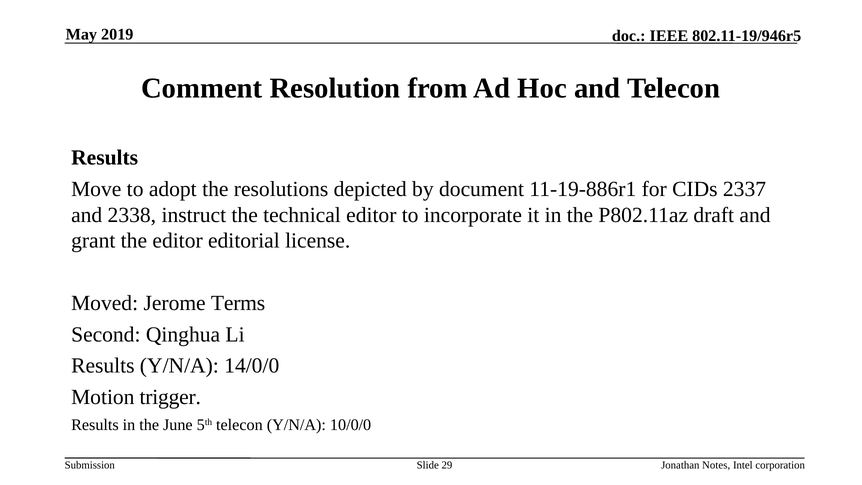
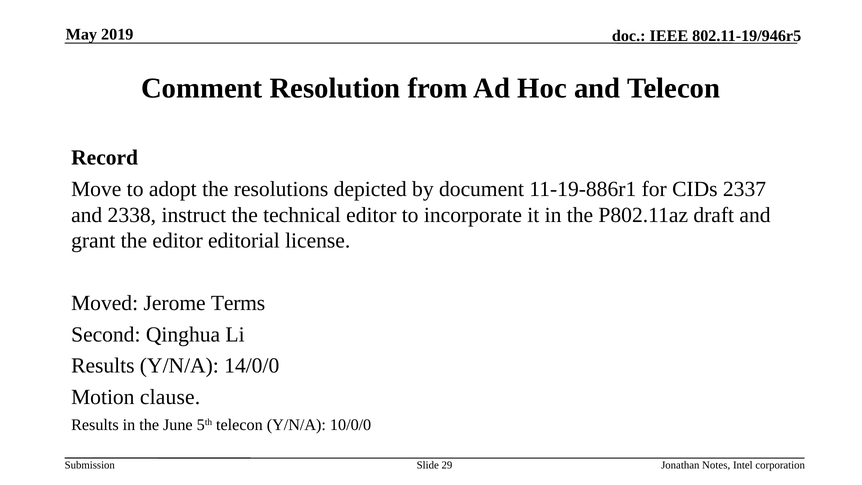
Results: Results -> Record (105, 158)
trigger: trigger -> clause (170, 397)
